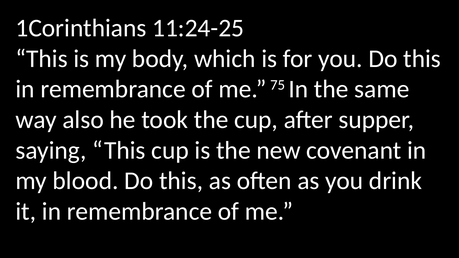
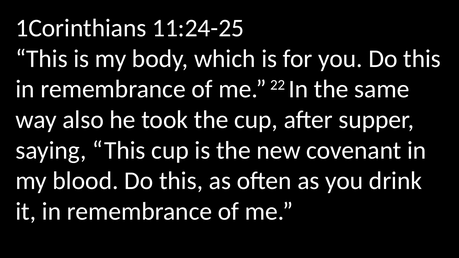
75: 75 -> 22 (278, 85)
